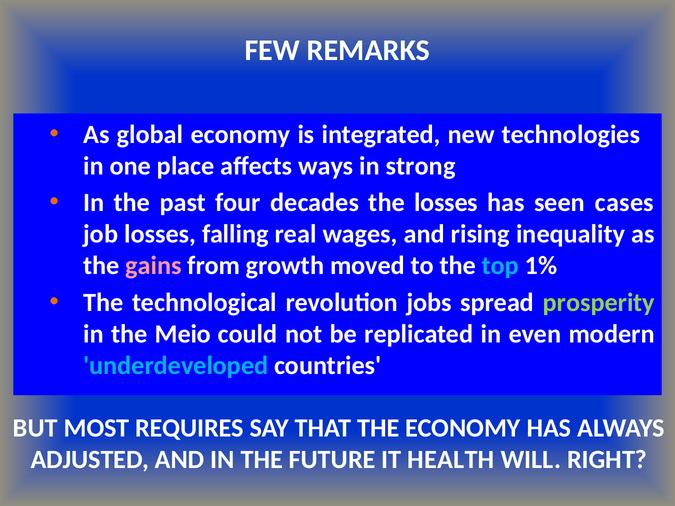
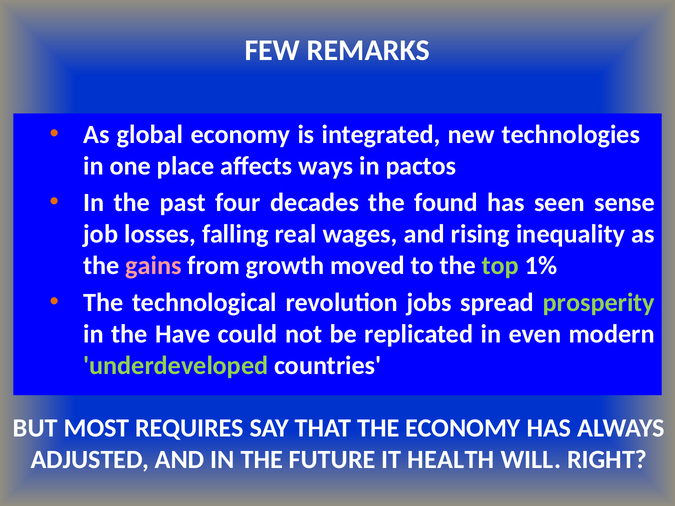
strong: strong -> pactos (421, 166)
the losses: losses -> found (446, 203)
cases: cases -> sense (625, 203)
top colour: light blue -> light green (500, 266)
Meio: Meio -> Have (183, 334)
underdeveloped colour: light blue -> light green (176, 366)
